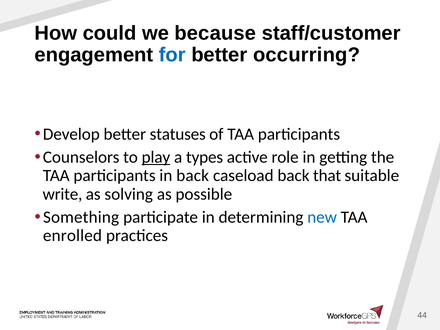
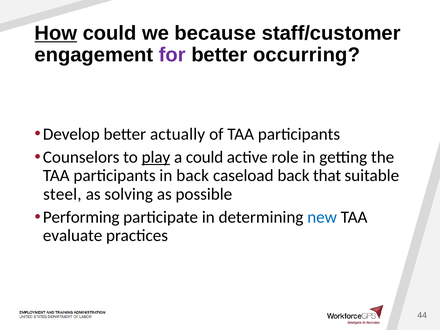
How underline: none -> present (56, 33)
for colour: blue -> purple (172, 55)
statuses: statuses -> actually (178, 134)
a types: types -> could (205, 157)
write: write -> steel (62, 194)
Something: Something -> Performing (81, 217)
enrolled: enrolled -> evaluate (73, 236)
